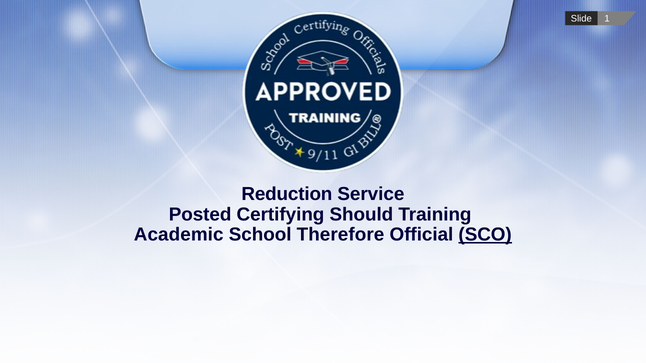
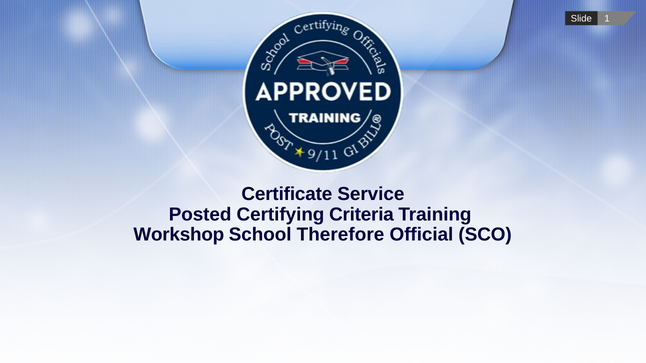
Reduction: Reduction -> Certificate (287, 194)
Should: Should -> Criteria (361, 215)
Academic: Academic -> Workshop (179, 235)
SCO underline: present -> none (485, 235)
